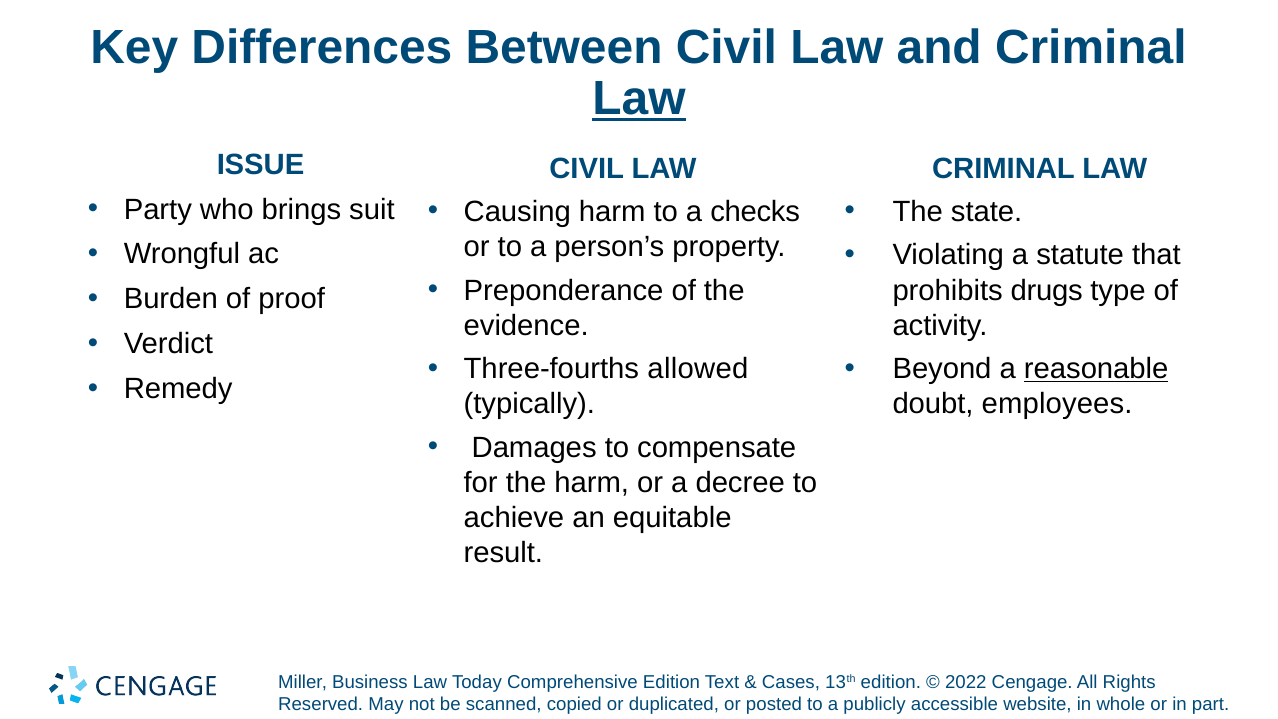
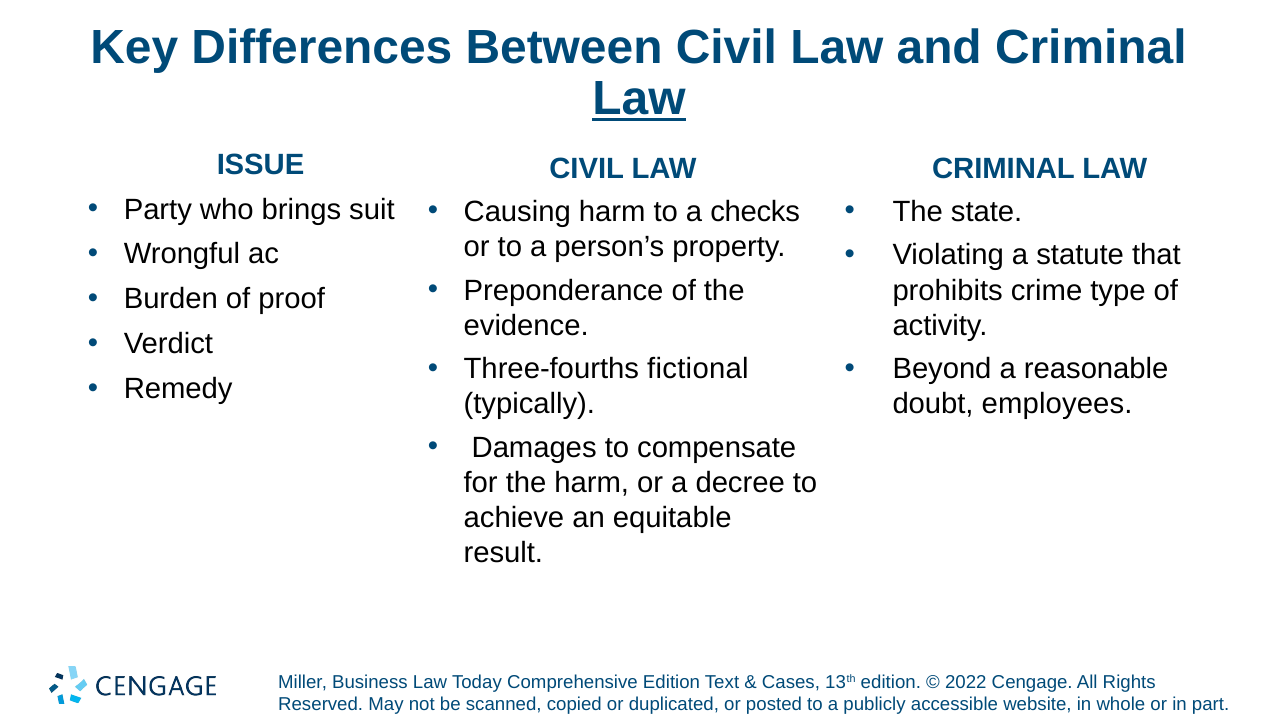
drugs: drugs -> crime (1047, 290)
allowed: allowed -> fictional (698, 369)
reasonable underline: present -> none (1096, 369)
